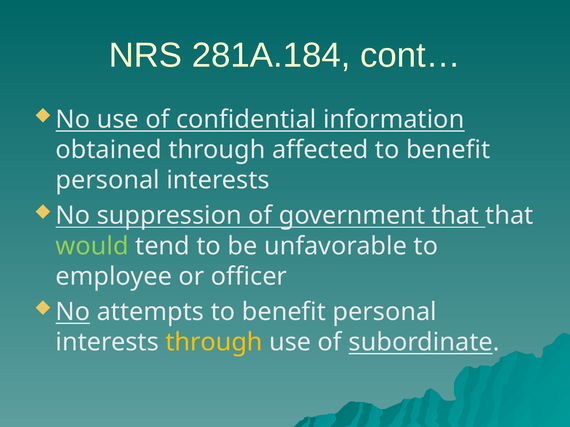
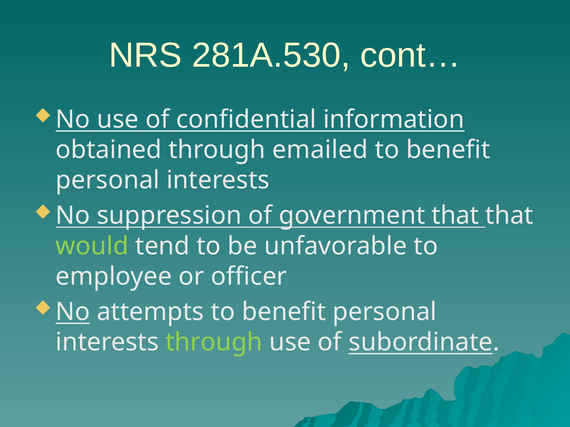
281A.184: 281A.184 -> 281A.530 (271, 55)
affected: affected -> emailed (320, 150)
through colour: yellow -> light green (214, 343)
